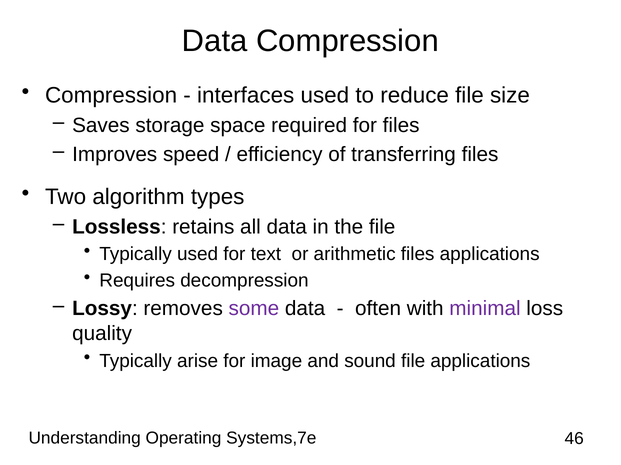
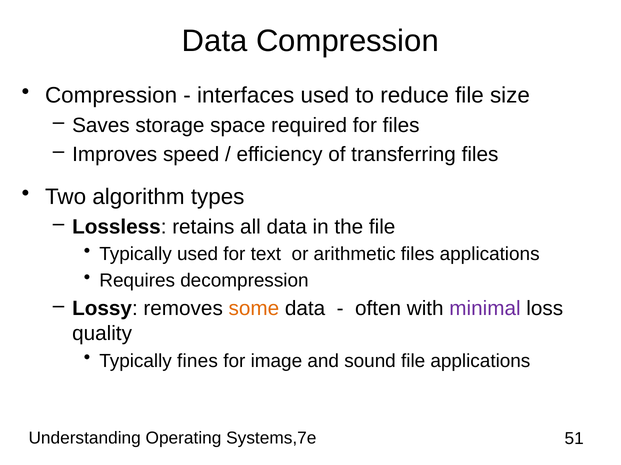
some colour: purple -> orange (254, 309)
arise: arise -> fines (197, 361)
46: 46 -> 51 (574, 439)
